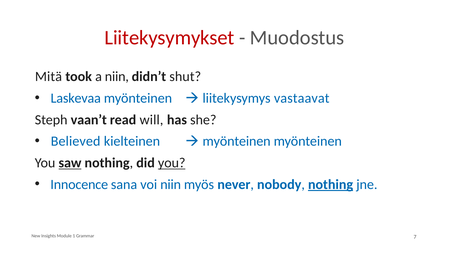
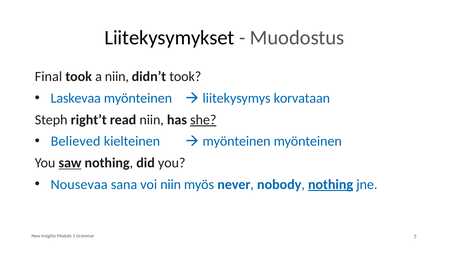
Liitekysymykset colour: red -> black (169, 38)
Mitä: Mitä -> Final (48, 77)
didn’t shut: shut -> took (185, 77)
vastaavat: vastaavat -> korvataan (302, 98)
vaan’t: vaan’t -> right’t (89, 120)
read will: will -> niin (152, 120)
she underline: none -> present (203, 120)
you underline: present -> none (172, 163)
Innocence: Innocence -> Nousevaa (79, 184)
